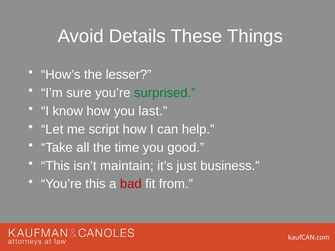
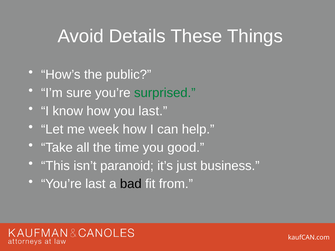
lesser: lesser -> public (129, 75)
script: script -> week (104, 129)
maintain: maintain -> paranoid (127, 166)
You’re this: this -> last (95, 184)
bad colour: red -> black (131, 184)
